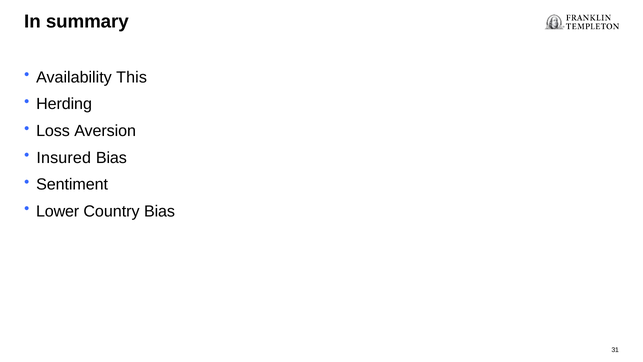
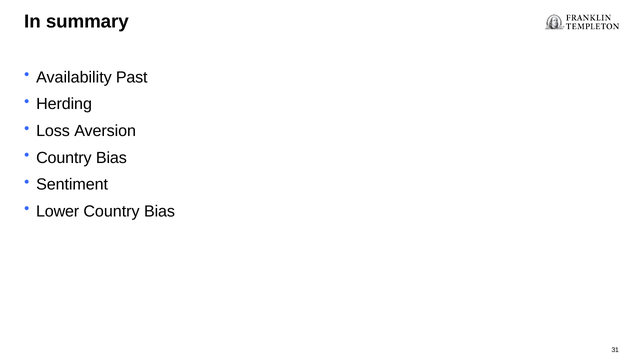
This: This -> Past (132, 77)
Insured: Insured -> Country (64, 158)
